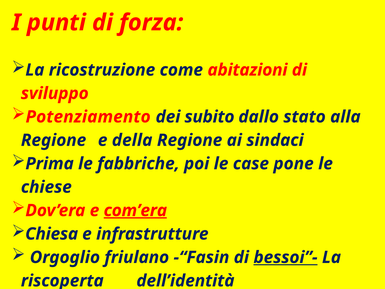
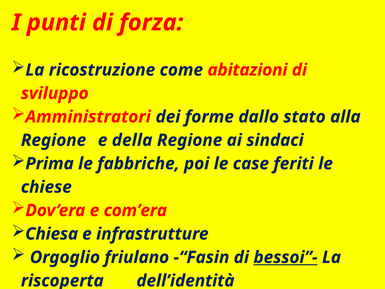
Potenziamento: Potenziamento -> Amministratori (88, 117)
subito: subito -> forme (209, 117)
pone: pone -> feriti (294, 164)
com’era underline: present -> none (135, 210)
